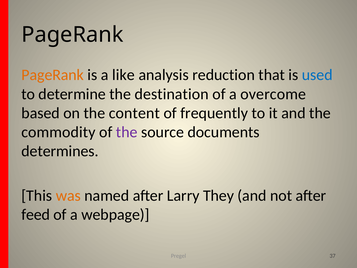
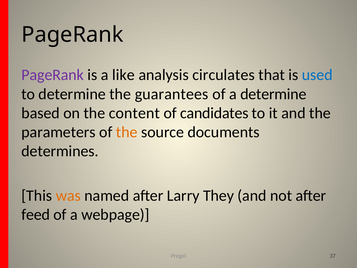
PageRank colour: orange -> purple (53, 75)
reduction: reduction -> circulates (224, 75)
destination: destination -> guarantees (172, 94)
a overcome: overcome -> determine (273, 94)
frequently: frequently -> candidates (214, 113)
commodity: commodity -> parameters (59, 132)
the colour: purple -> orange (127, 132)
